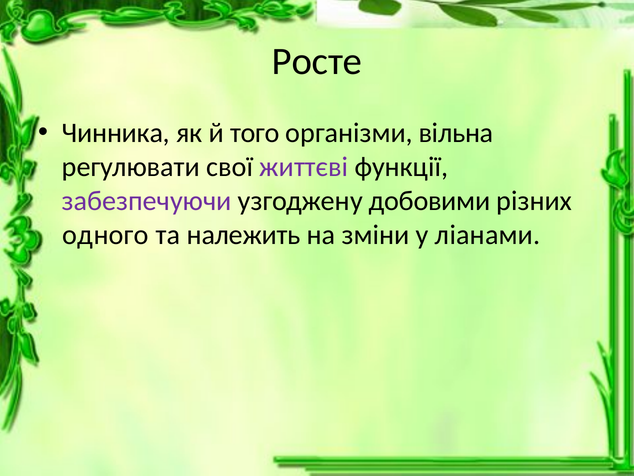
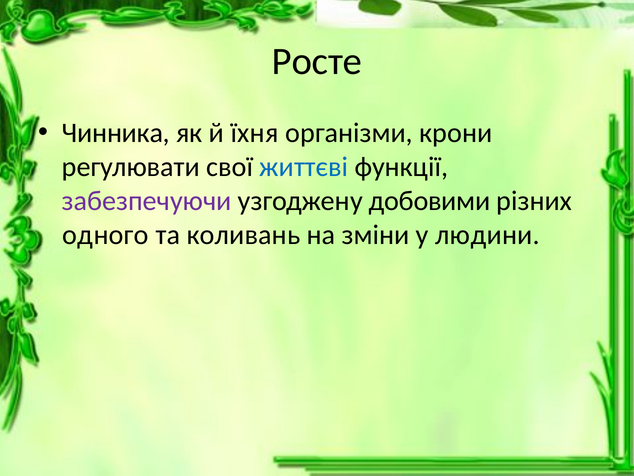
того: того -> їхня (255, 133)
вільна: вільна -> крони (456, 133)
життєві colour: purple -> blue (304, 167)
належить: належить -> коливань (244, 234)
ліанами: ліанами -> людини (488, 234)
